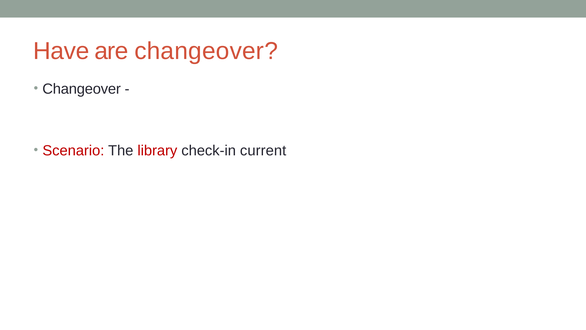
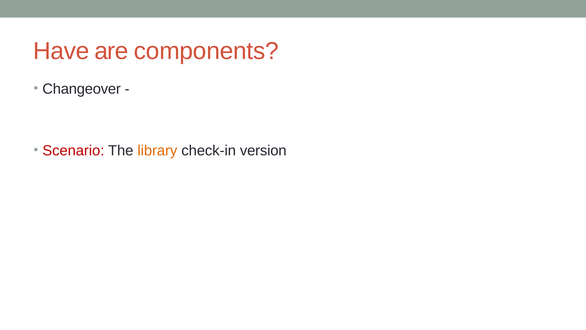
are changeover: changeover -> components (206, 51)
library colour: red -> orange (157, 150)
current: current -> version (263, 150)
